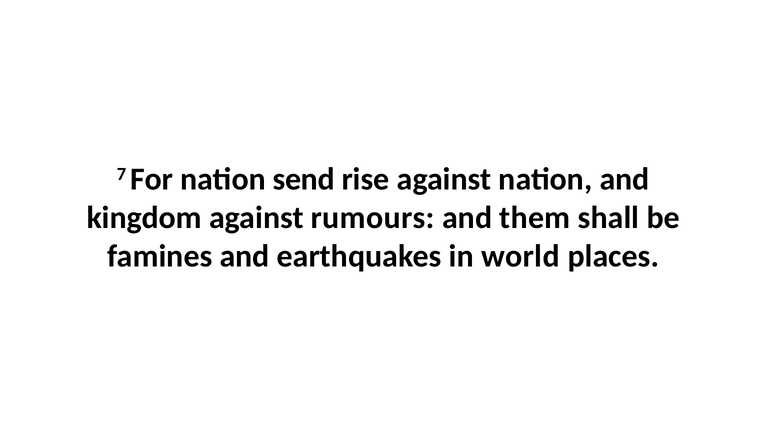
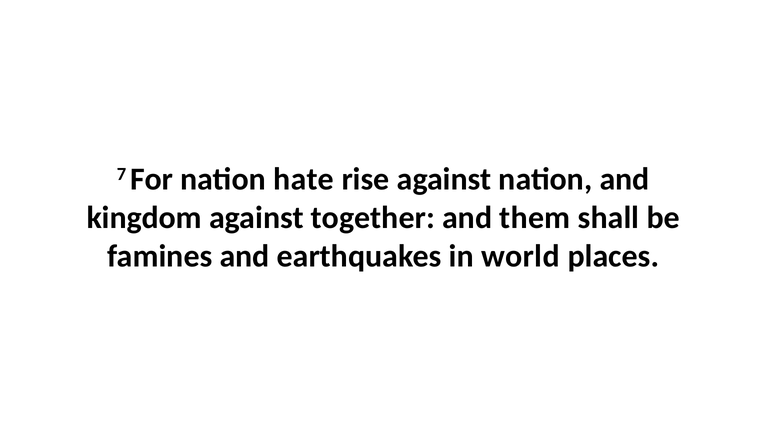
send: send -> hate (304, 180)
rumours: rumours -> together (373, 218)
